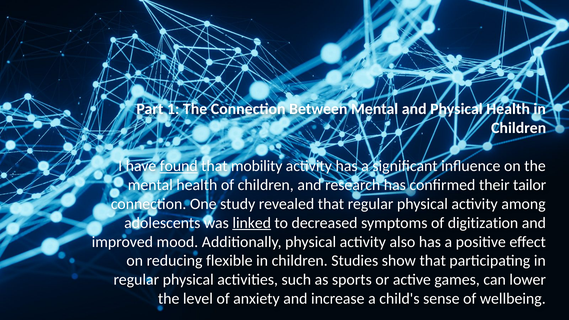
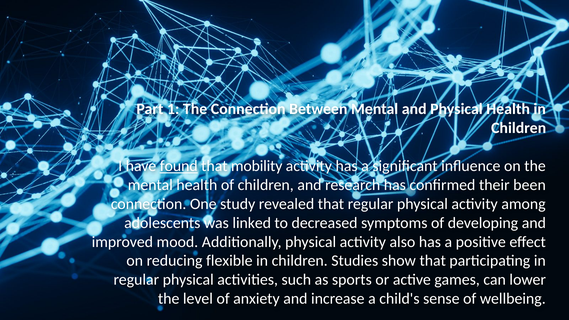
tailor: tailor -> been (530, 185)
linked underline: present -> none (252, 223)
digitization: digitization -> developing (483, 223)
